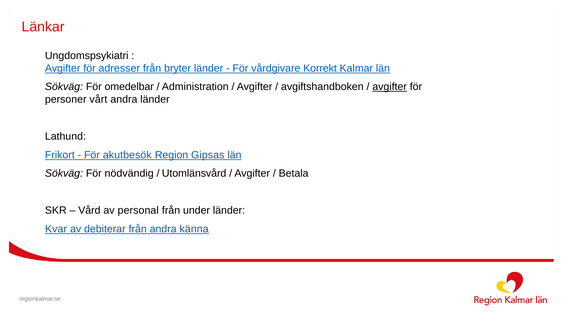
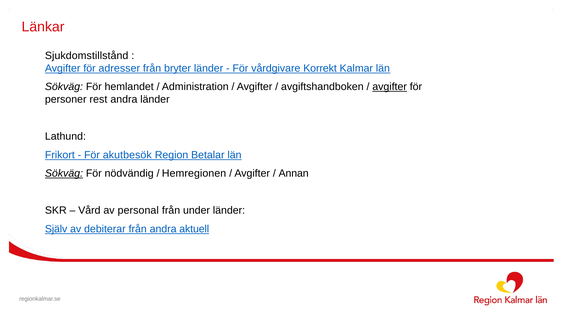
Ungdomspsykiatri: Ungdomspsykiatri -> Sjukdomstillstånd (87, 56)
omedelbar: omedelbar -> hemlandet (129, 87)
vårt: vårt -> rest (98, 100)
Gipsas: Gipsas -> Betalar (208, 155)
Sökväg underline: none -> present (64, 174)
Utomlänsvård: Utomlänsvård -> Hemregionen (194, 174)
Betala: Betala -> Annan (294, 174)
Kvar: Kvar -> Själv (56, 229)
känna: känna -> aktuell (194, 229)
